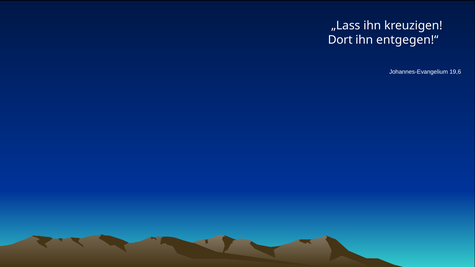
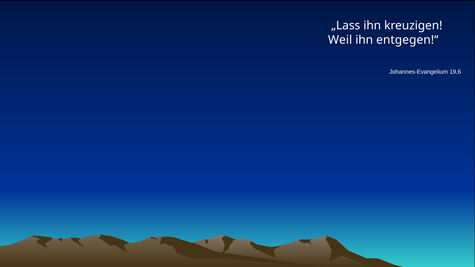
Dort: Dort -> Weil (340, 40)
